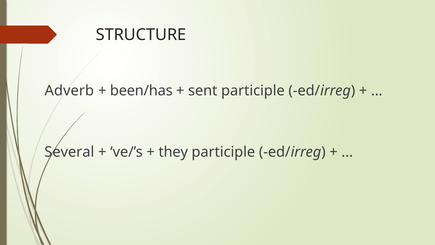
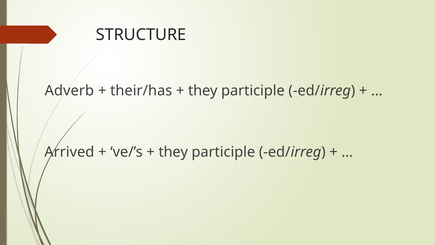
been/has: been/has -> their/has (141, 91)
sent: sent -> they (203, 91)
Several: Several -> Arrived (69, 152)
